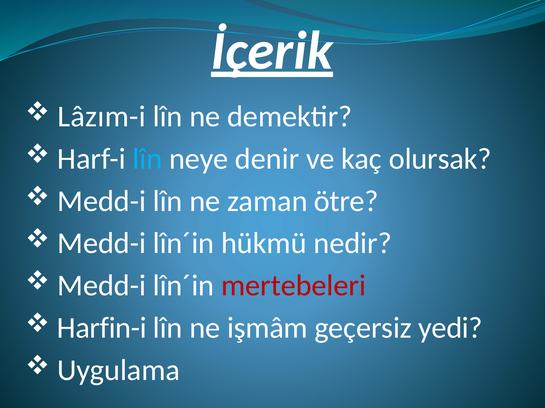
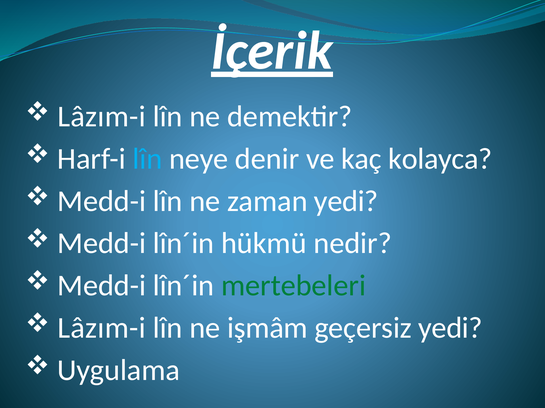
olursak: olursak -> kolayca (440, 159)
zaman ötre: ötre -> yedi (346, 201)
mertebeleri colour: red -> green (294, 286)
Harfin-i: Harfin-i -> Lâzım-i (101, 329)
